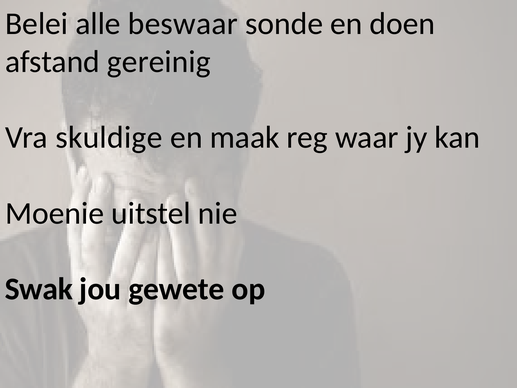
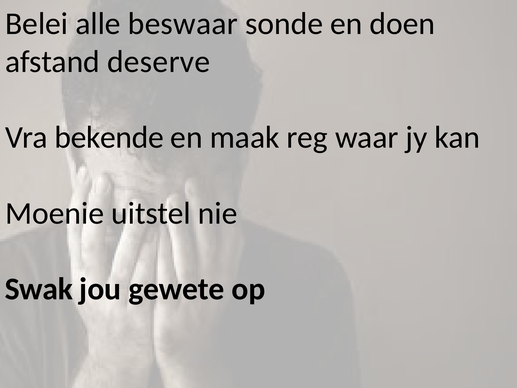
gereinig: gereinig -> deserve (159, 62)
skuldige: skuldige -> bekende (109, 137)
